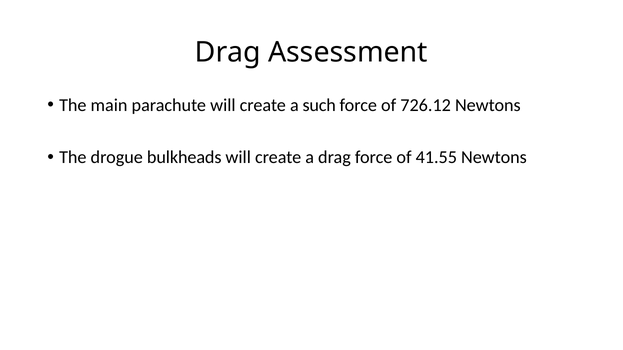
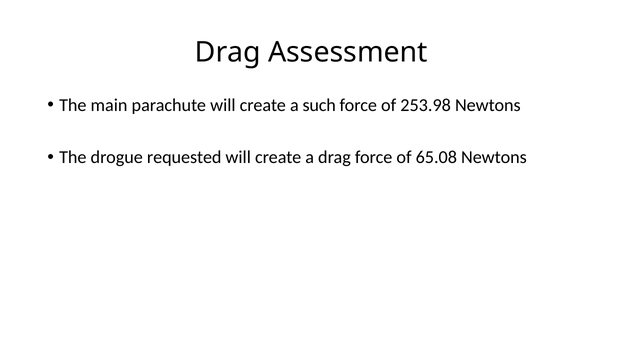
726.12: 726.12 -> 253.98 (426, 105)
bulkheads: bulkheads -> requested (184, 158)
41.55: 41.55 -> 65.08 (436, 158)
